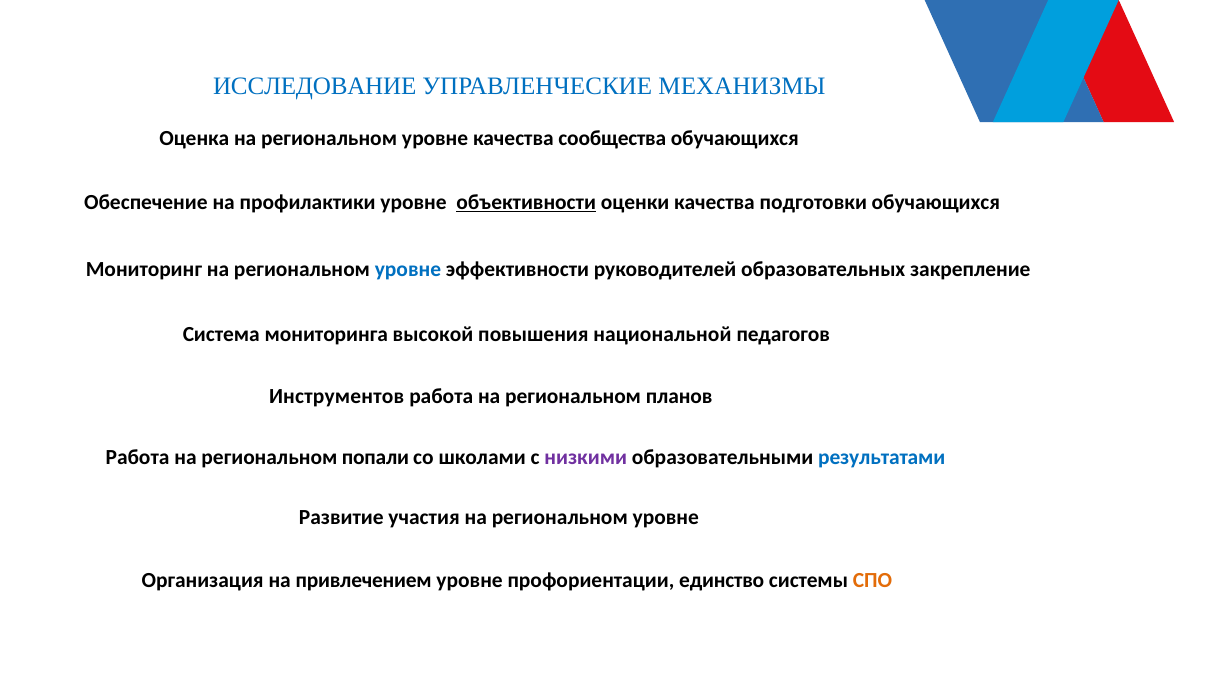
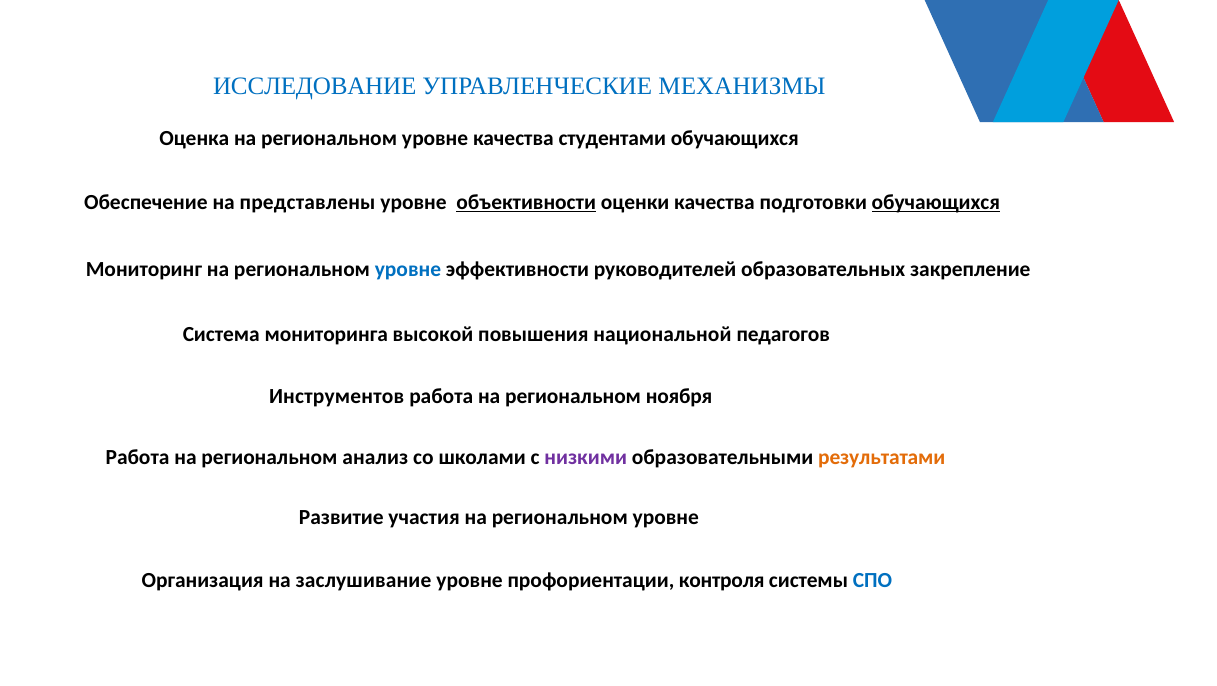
сообщества: сообщества -> студентами (612, 138)
профилактики: профилактики -> представлены (308, 202)
обучающихся underline: none -> present (936, 202)
планов: планов -> ноября (679, 396)
попали: попали -> анализ (375, 457)
результатами colour: blue -> orange (882, 457)
привлечением: привлечением -> заслушивание (363, 580)
единство: единство -> контроля (722, 580)
СПО colour: orange -> blue (873, 580)
